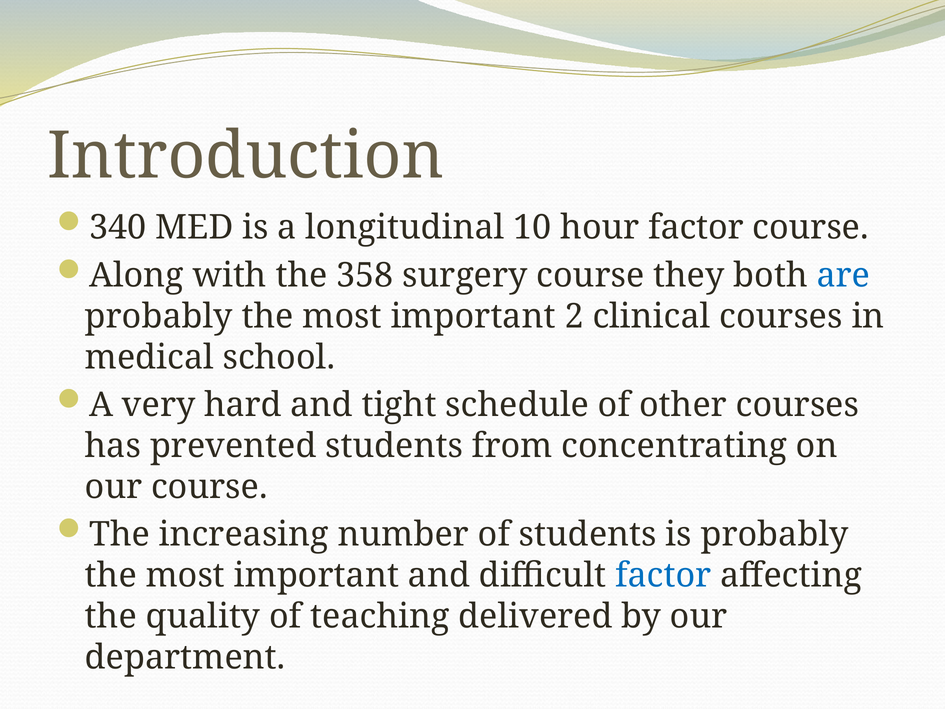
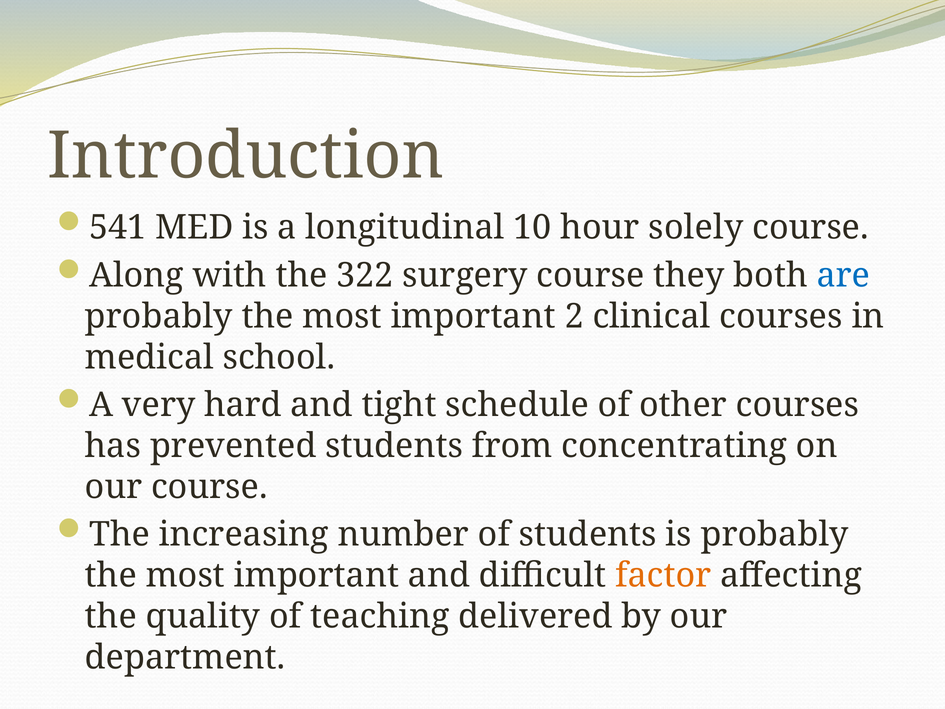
340: 340 -> 541 (118, 228)
hour factor: factor -> solely (696, 228)
358: 358 -> 322 (365, 275)
factor colour: blue -> orange (663, 575)
